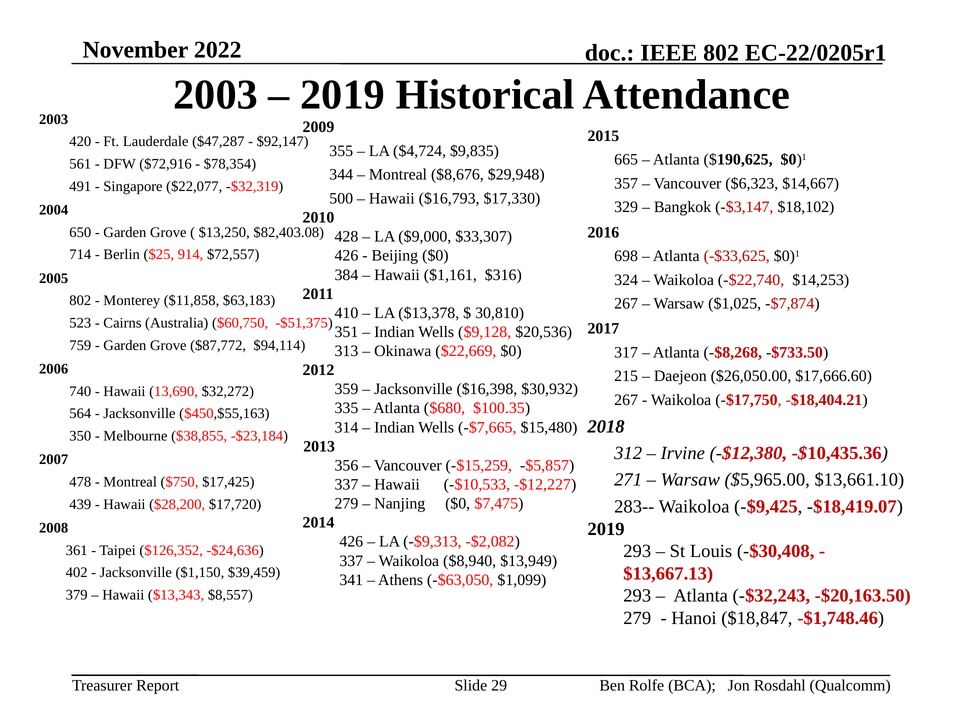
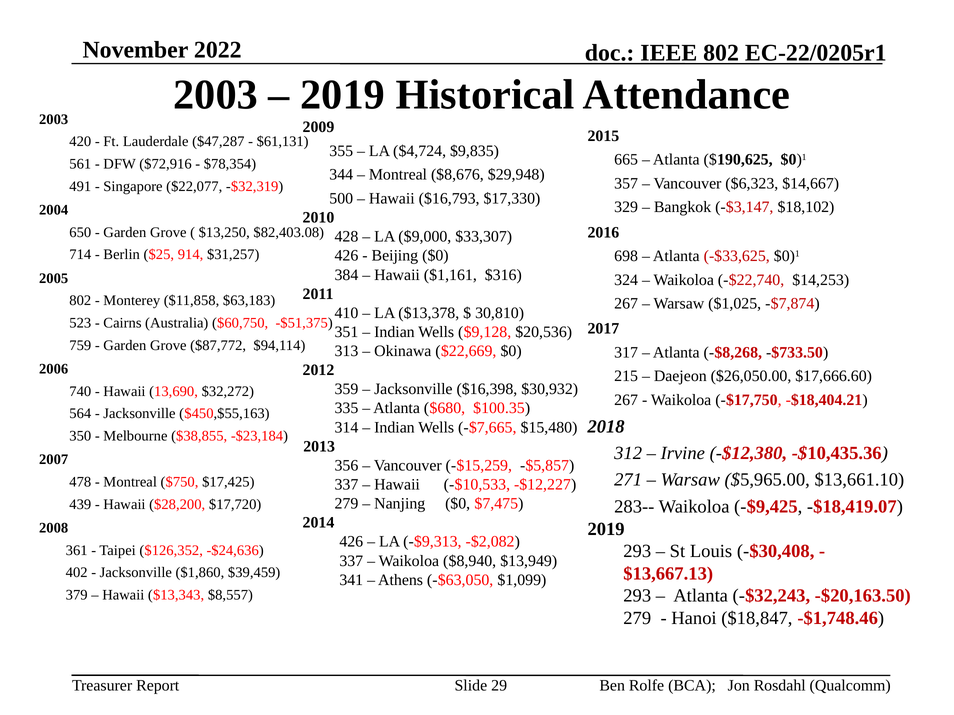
$92,147: $92,147 -> $61,131 (283, 142)
$72,557: $72,557 -> $31,257 (233, 255)
$1,150: $1,150 -> $1,860 (200, 573)
